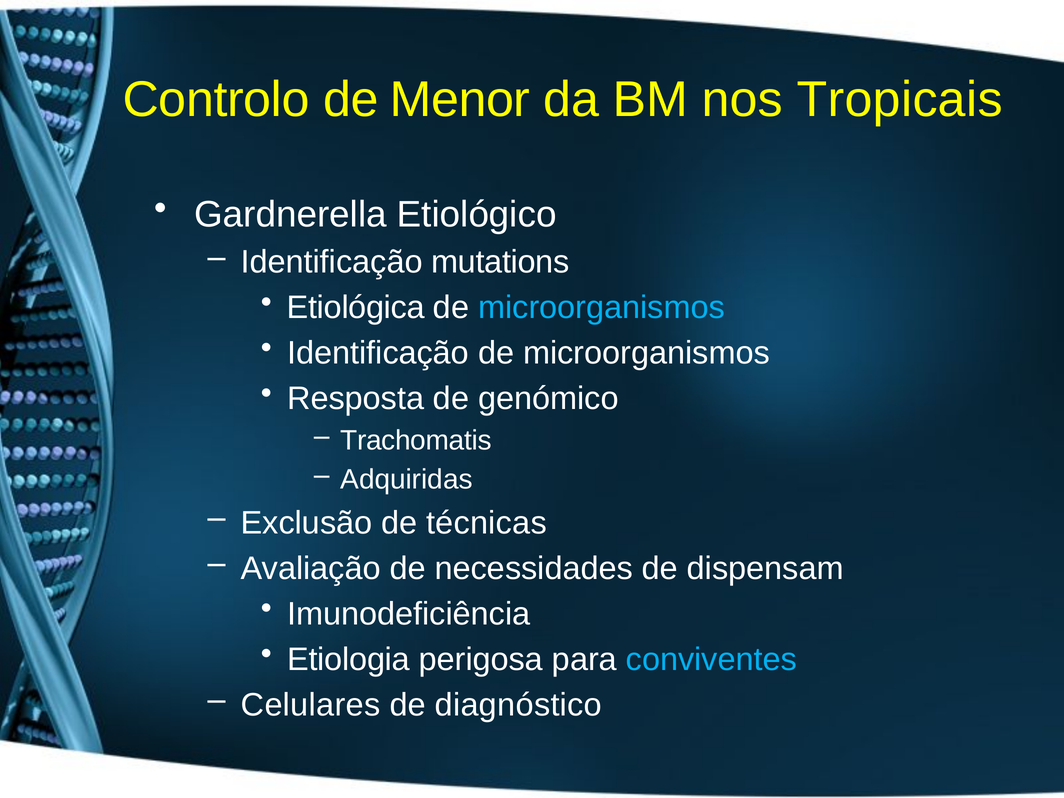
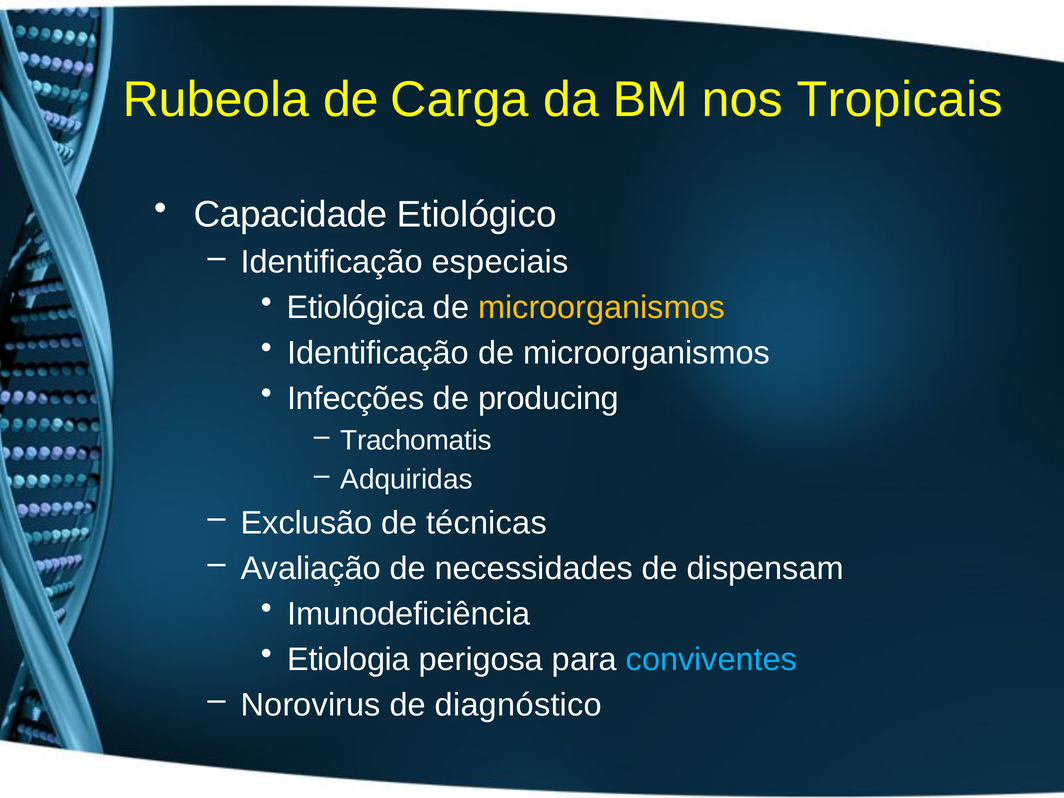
Controlo: Controlo -> Rubeola (216, 100)
Menor: Menor -> Carga (460, 100)
Gardnerella: Gardnerella -> Capacidade (291, 214)
mutations: mutations -> especiais (500, 262)
microorganismos colour: light blue -> yellow (602, 308)
Resposta: Resposta -> Infecções (356, 399)
genómico: genómico -> producing (549, 399)
Celulares: Celulares -> Norovirus (311, 705)
